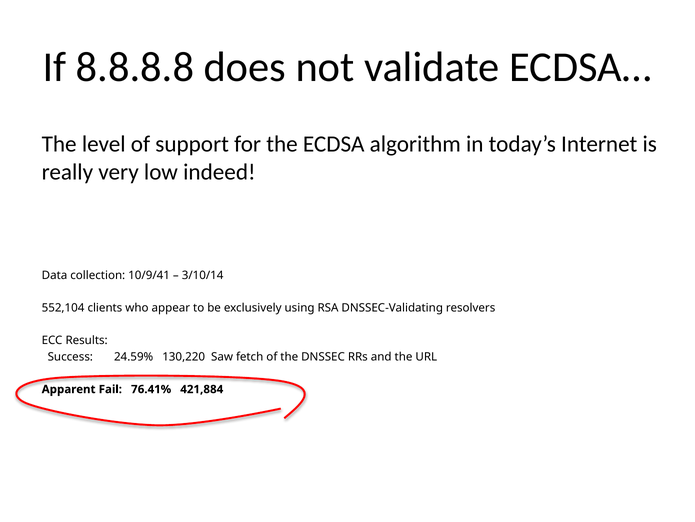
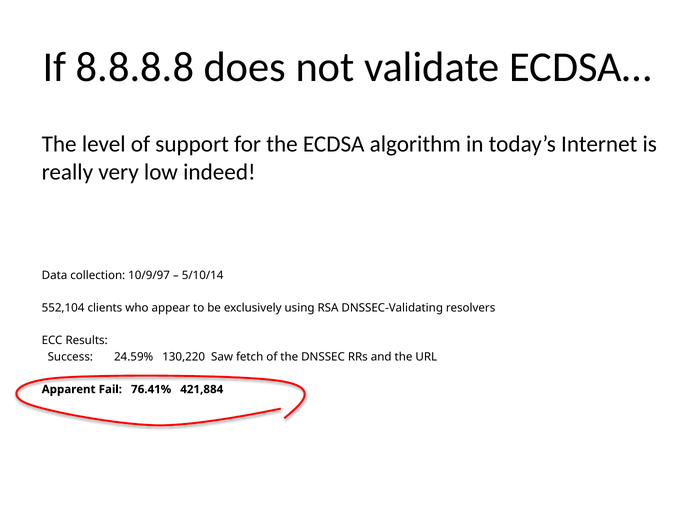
10/9/41: 10/9/41 -> 10/9/97 (149, 275)
3/10/14: 3/10/14 -> 5/10/14 (203, 275)
